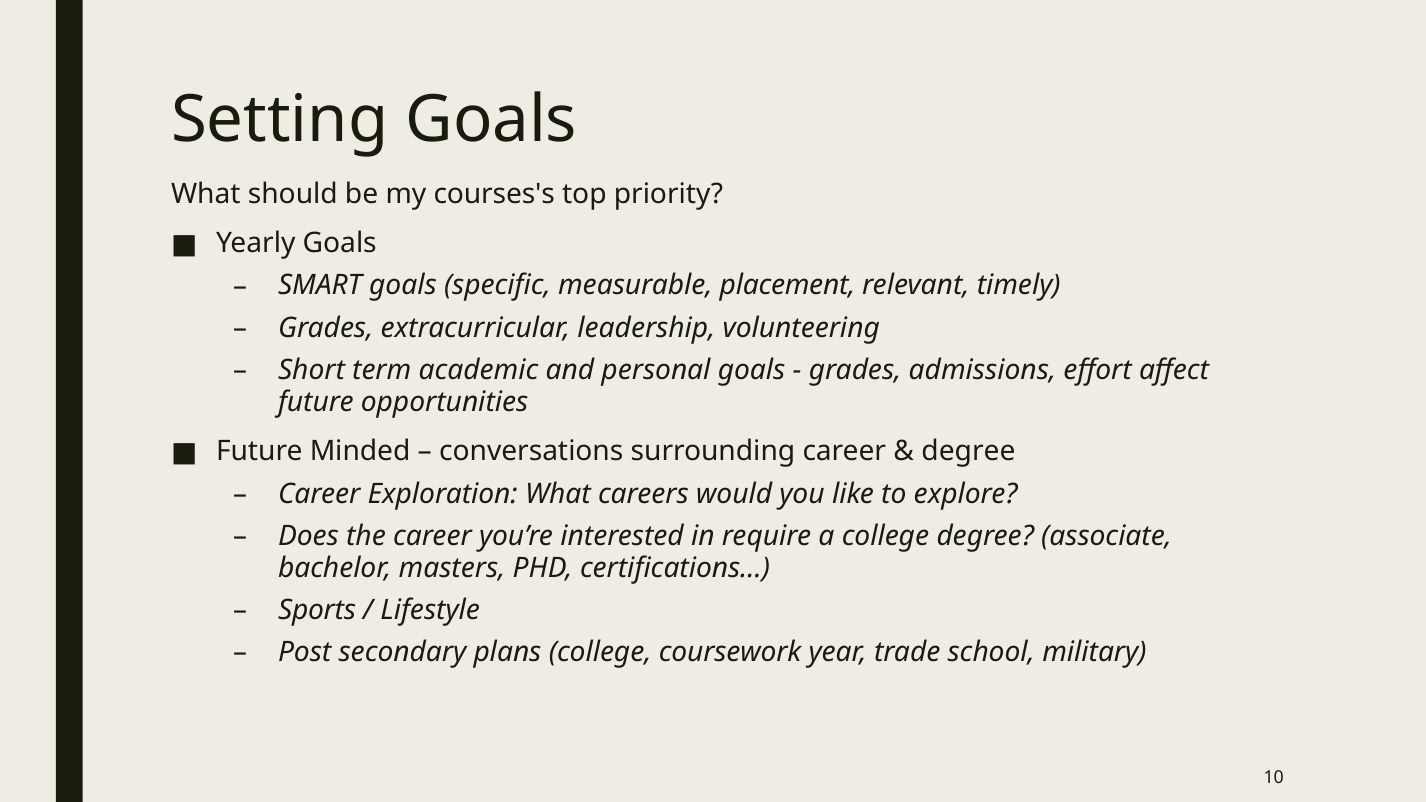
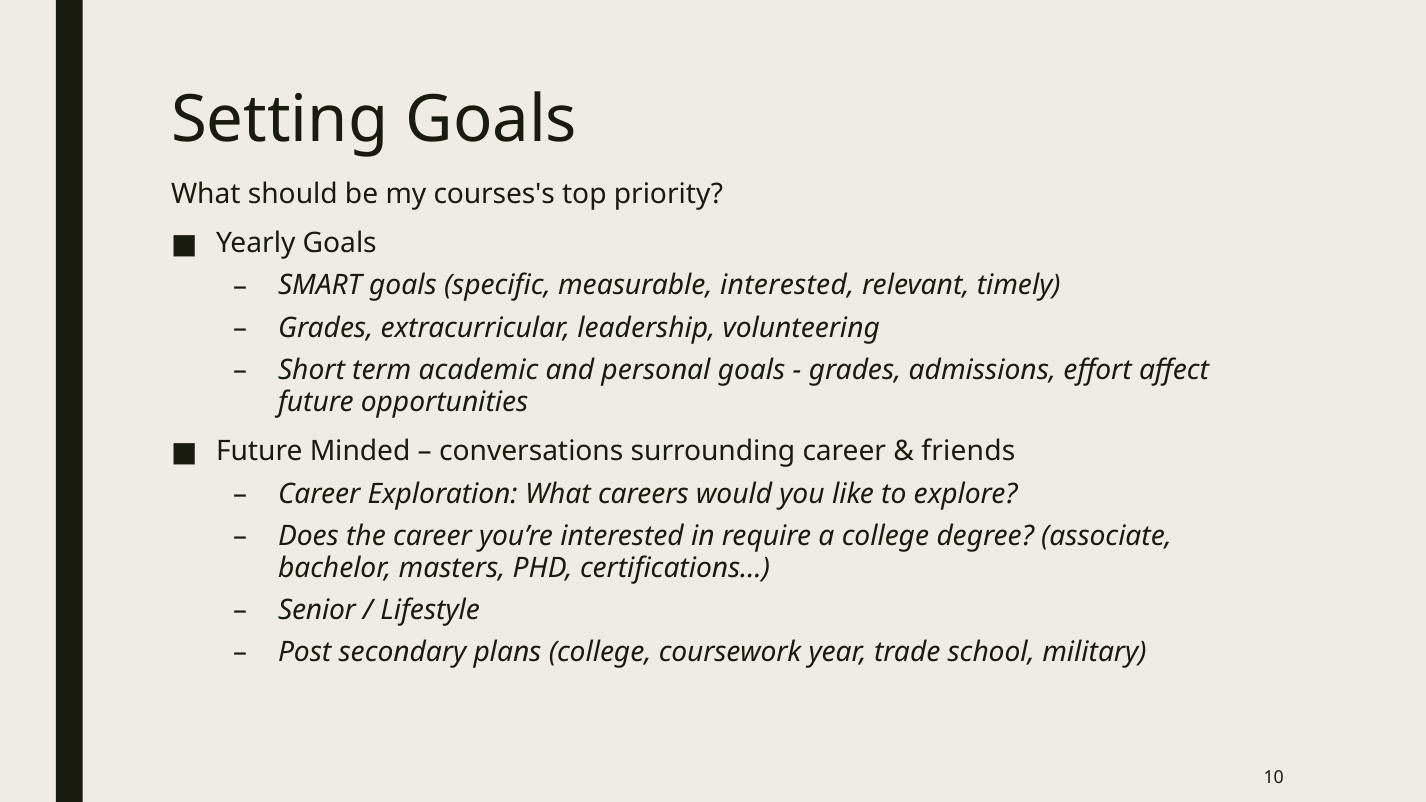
measurable placement: placement -> interested (787, 286)
degree: degree -> friends (968, 452)
Sports: Sports -> Senior (317, 610)
